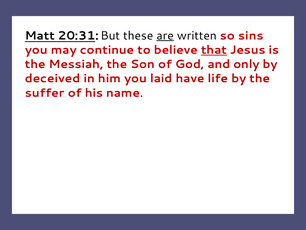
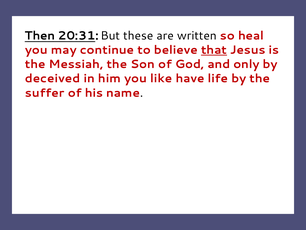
Matt: Matt -> Then (40, 36)
are underline: present -> none (165, 36)
sins: sins -> heal (251, 36)
laid: laid -> like (161, 78)
